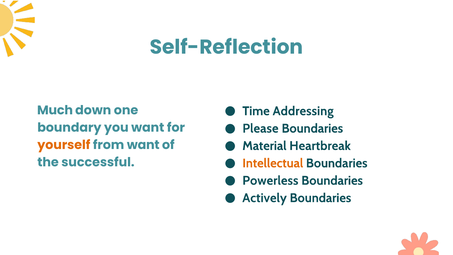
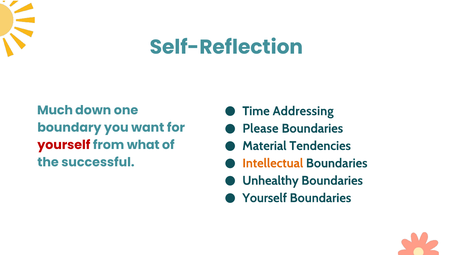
Heartbreak: Heartbreak -> Tendencies (320, 146)
yourself colour: orange -> red (64, 145)
from want: want -> what (143, 145)
Powerless: Powerless -> Unhealthy (271, 180)
Actively: Actively -> Yourself (265, 198)
